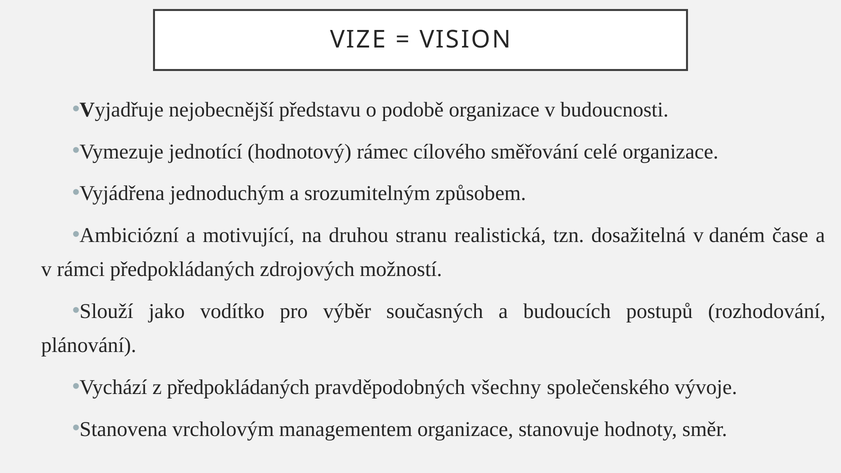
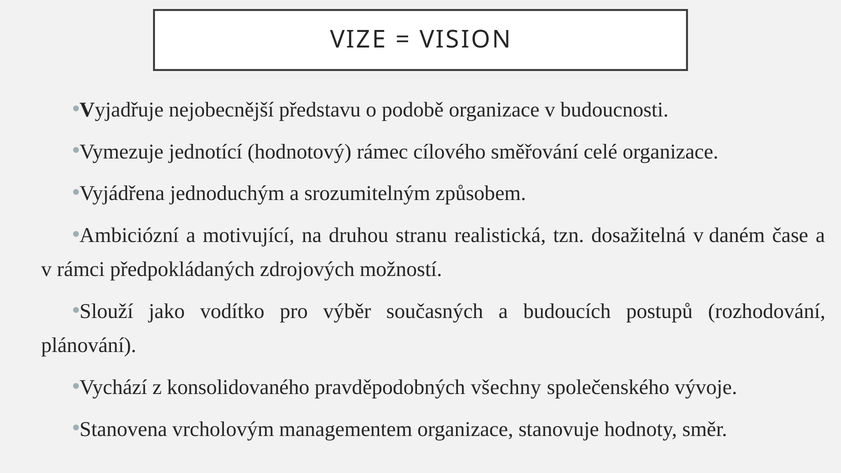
z předpokládaných: předpokládaných -> konsolidovaného (238, 387)
